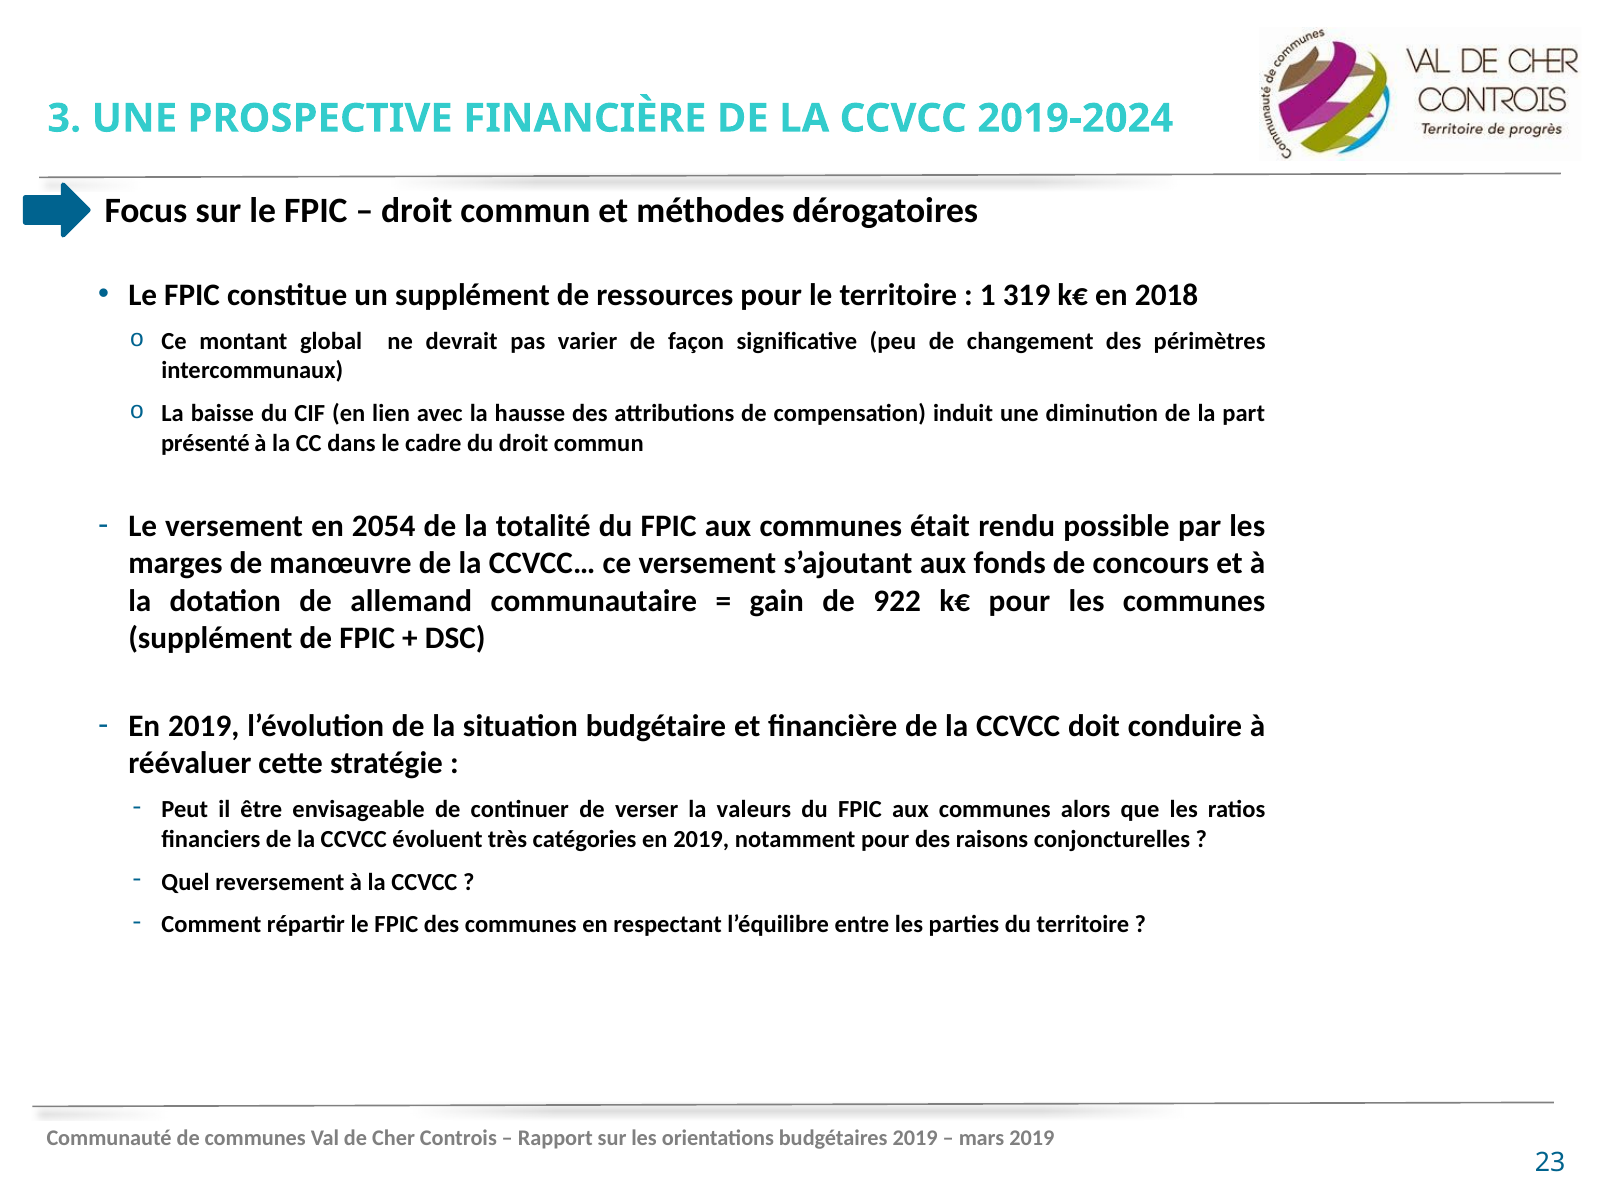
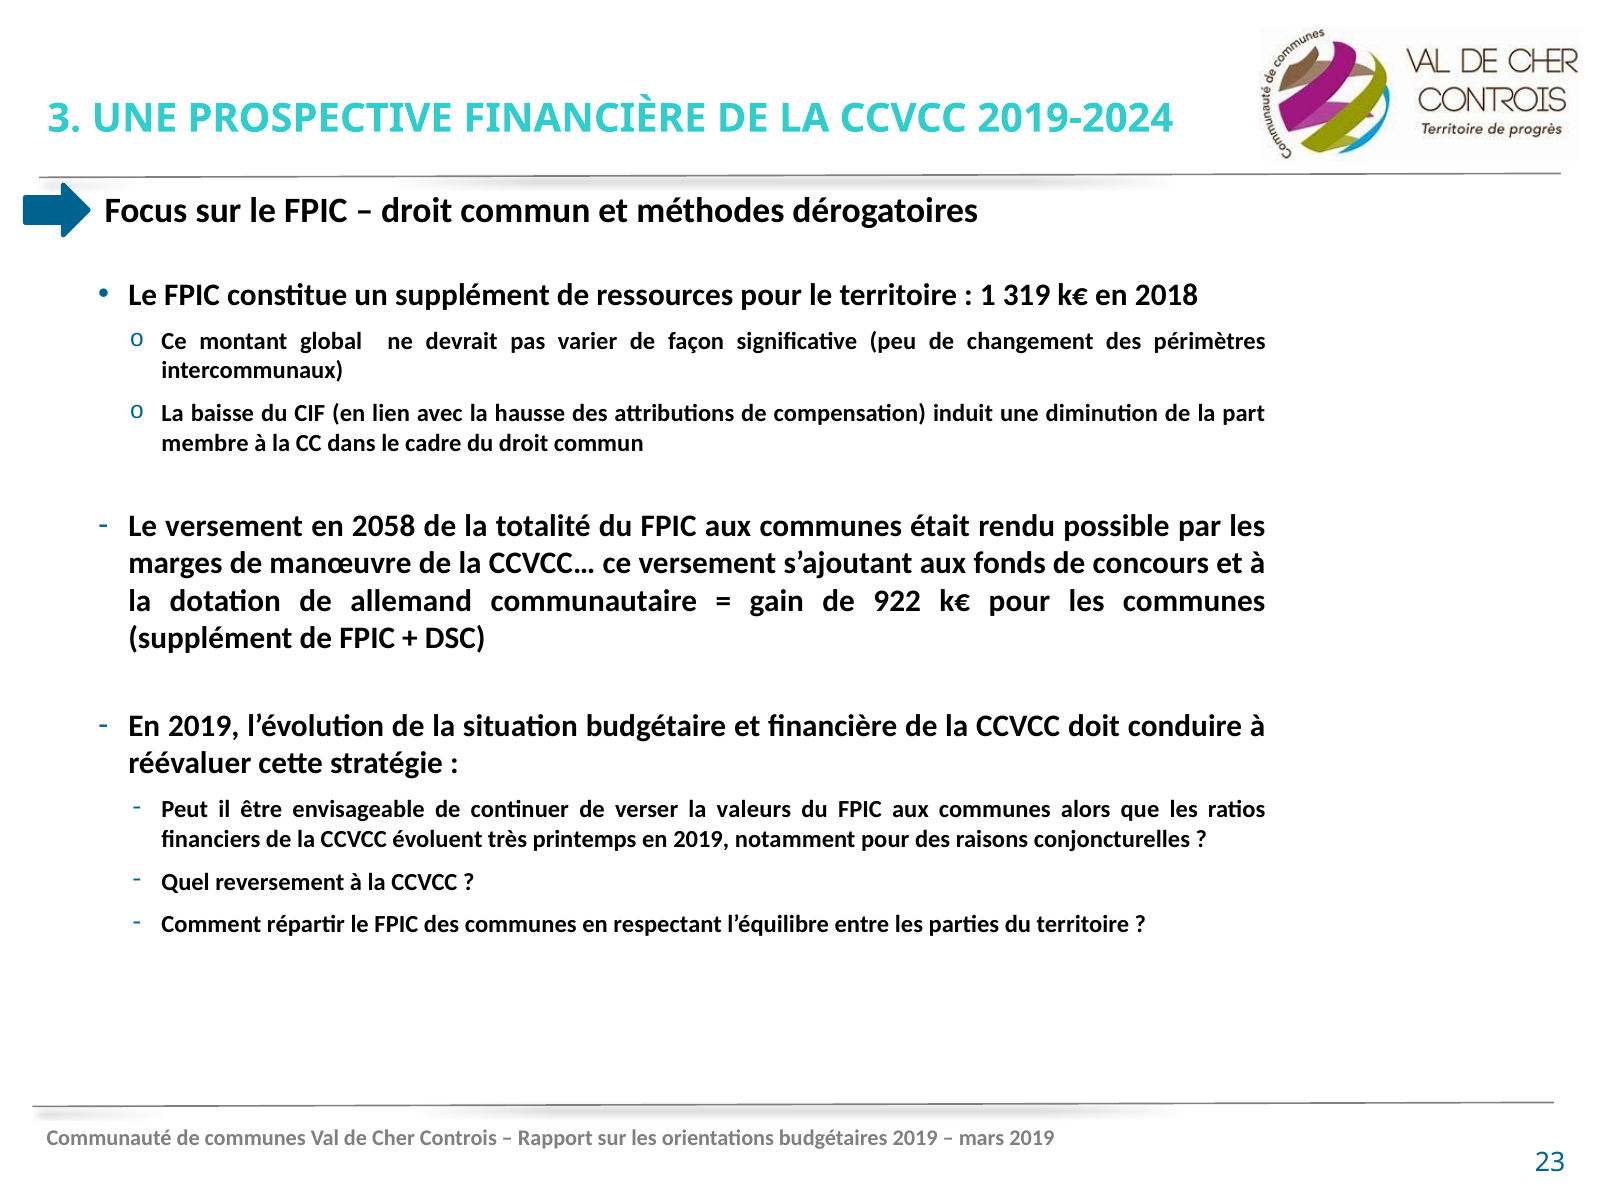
présenté: présenté -> membre (205, 443)
2054: 2054 -> 2058 (384, 526)
catégories: catégories -> printemps (585, 839)
